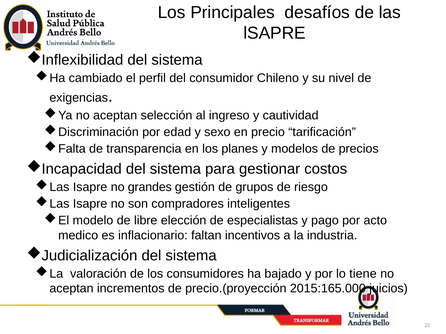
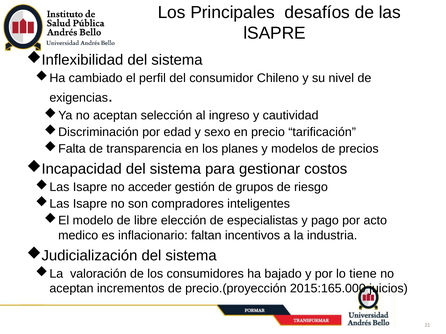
grandes: grandes -> acceder (150, 187)
